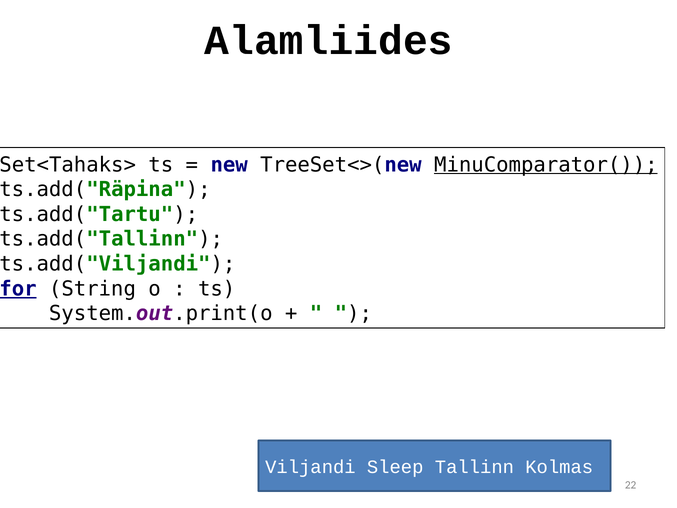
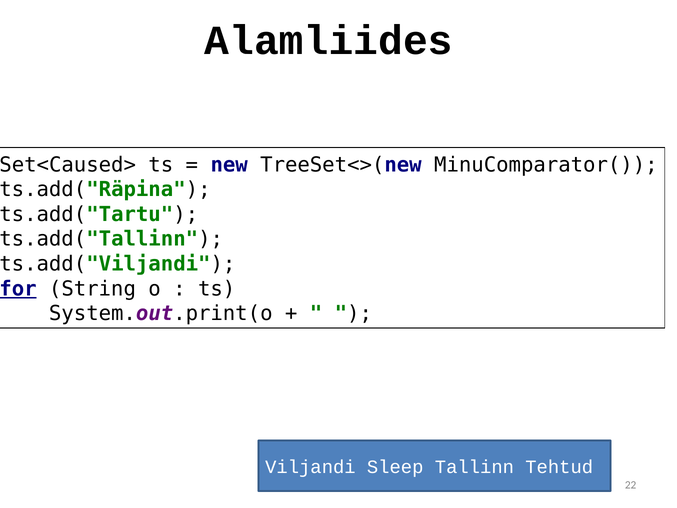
Set<Tahaks>: Set<Tahaks> -> Set<Caused> (68, 165)
MinuComparator( underline: present -> none (546, 165)
Kolmas: Kolmas -> Tehtud (559, 467)
